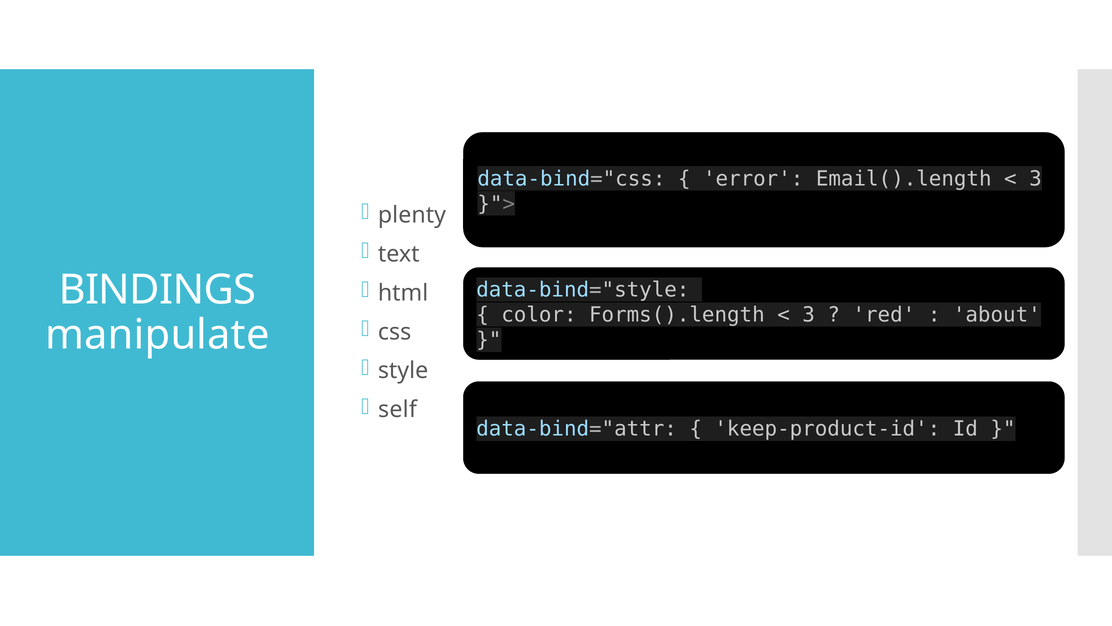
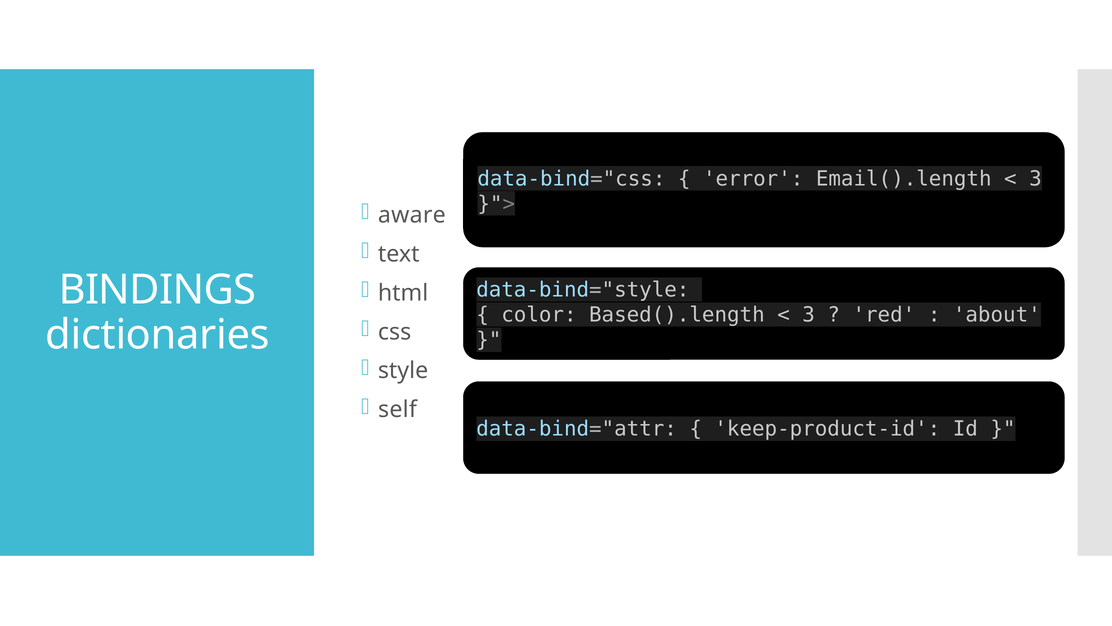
plenty: plenty -> aware (412, 215)
Forms().length: Forms().length -> Based().length (677, 315)
manipulate: manipulate -> dictionaries (158, 335)
